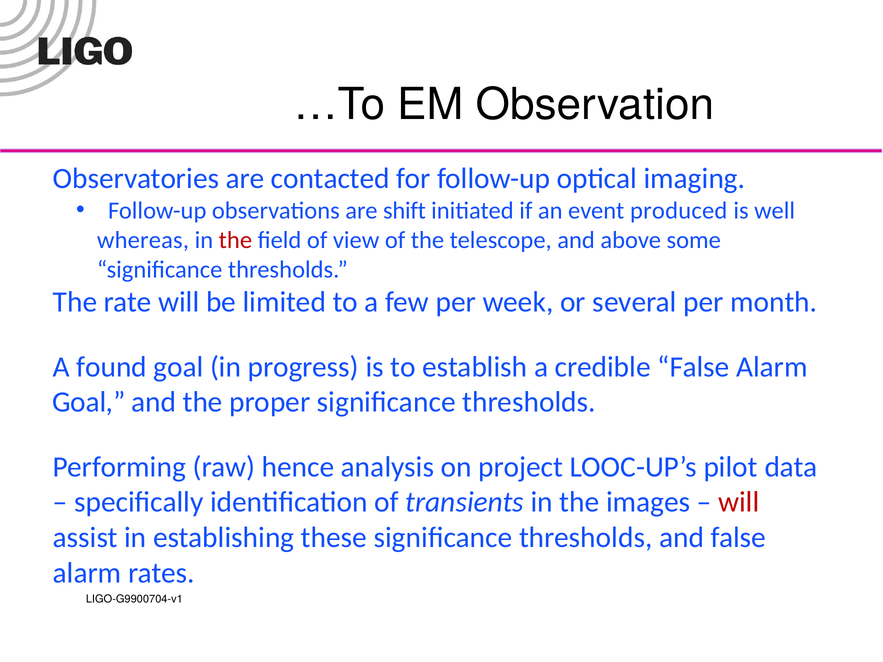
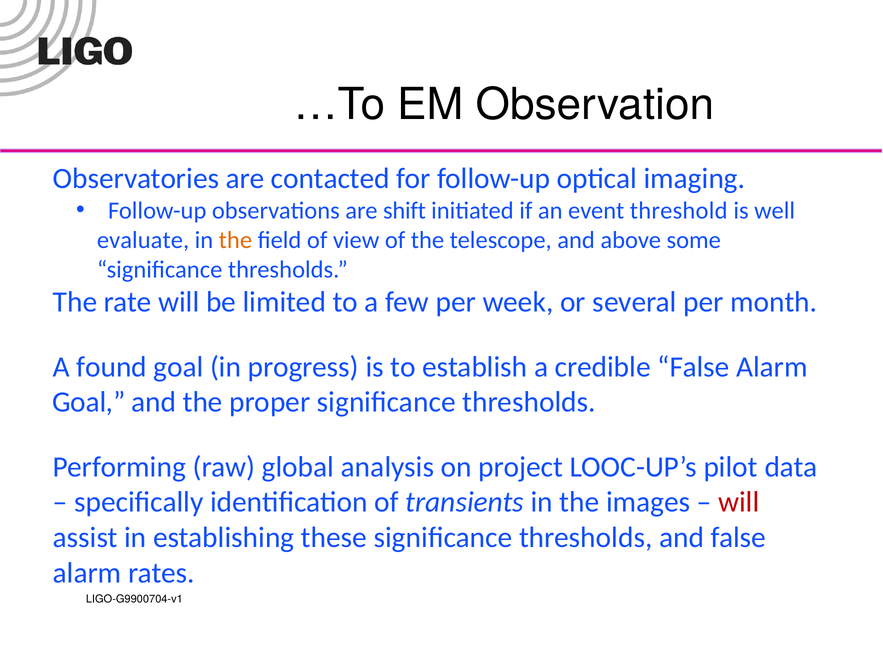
produced: produced -> threshold (679, 211)
whereas: whereas -> evaluate (143, 240)
the colour: red -> orange (235, 240)
hence: hence -> global (298, 467)
